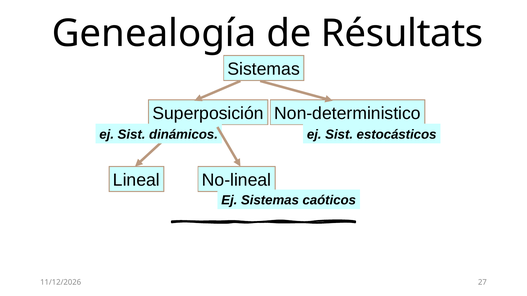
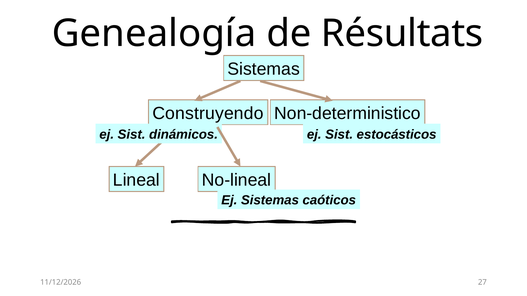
Superposición: Superposición -> Construyendo (208, 114)
